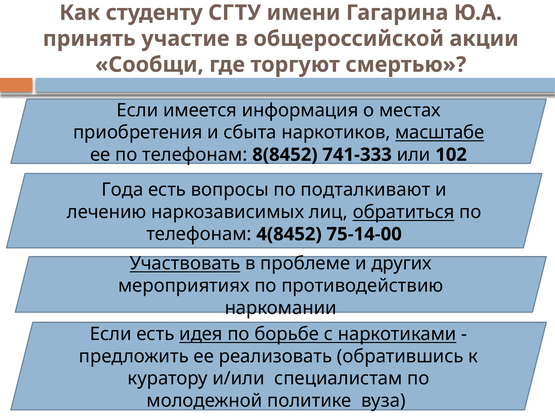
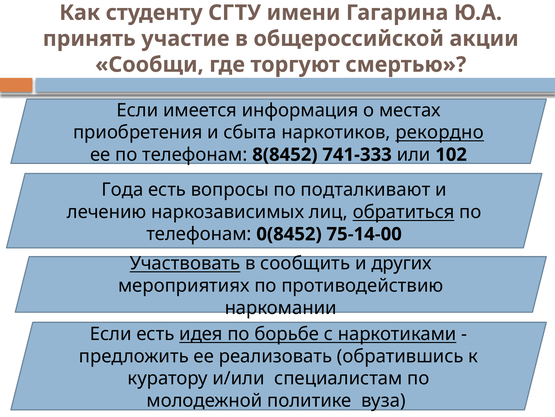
масштабе: масштабе -> рекордно (440, 132)
4(8452: 4(8452 -> 0(8452 (289, 234)
проблеме: проблеме -> сообщить (305, 263)
